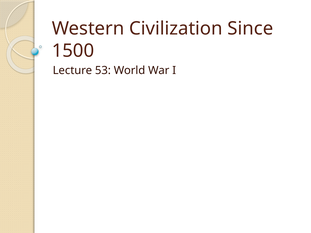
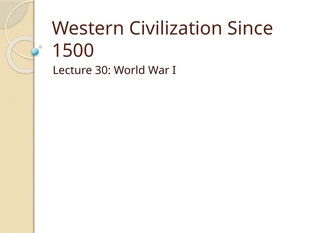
53: 53 -> 30 (103, 70)
